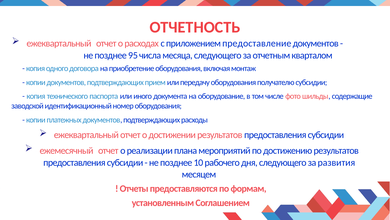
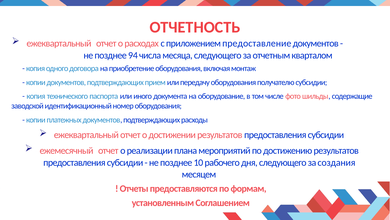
95: 95 -> 94 (133, 55)
развития: развития -> создания (336, 162)
